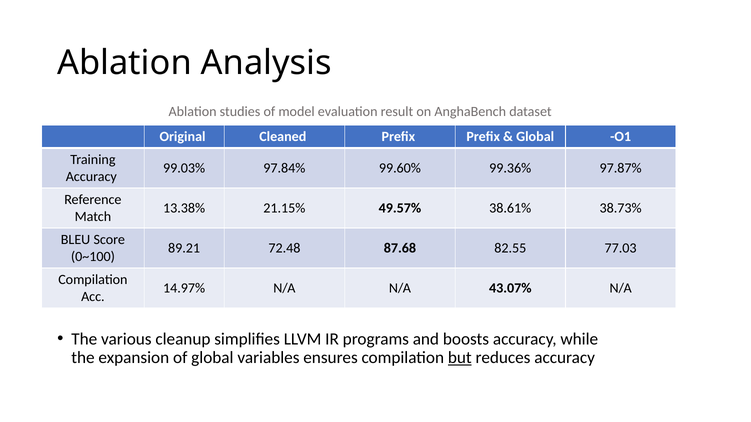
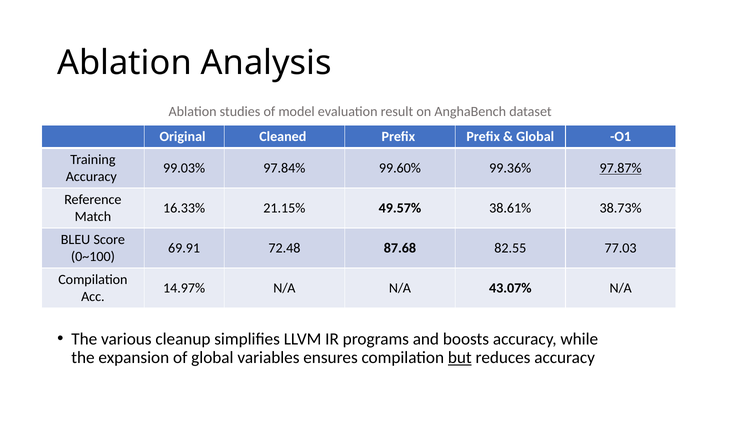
97.87% underline: none -> present (621, 168)
13.38%: 13.38% -> 16.33% (184, 208)
89.21: 89.21 -> 69.91 (184, 248)
